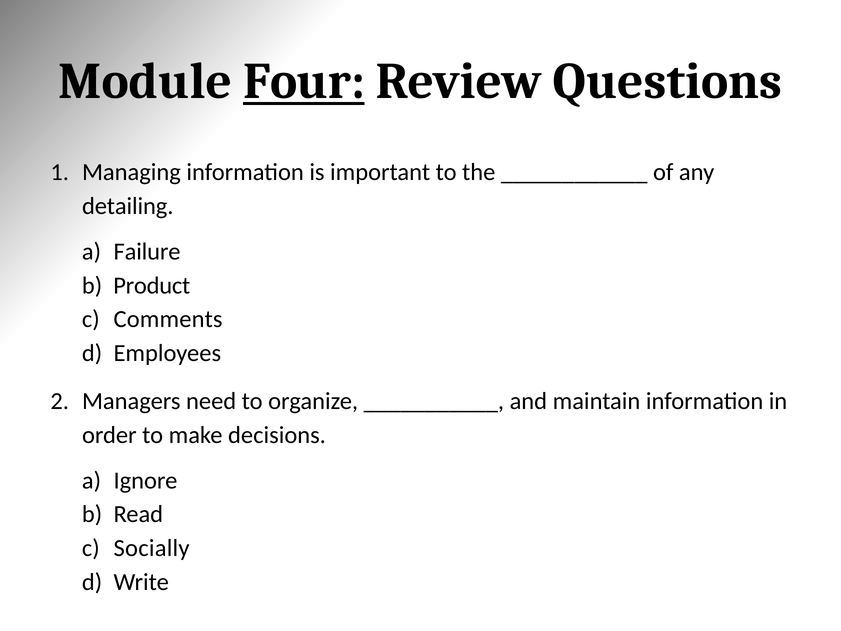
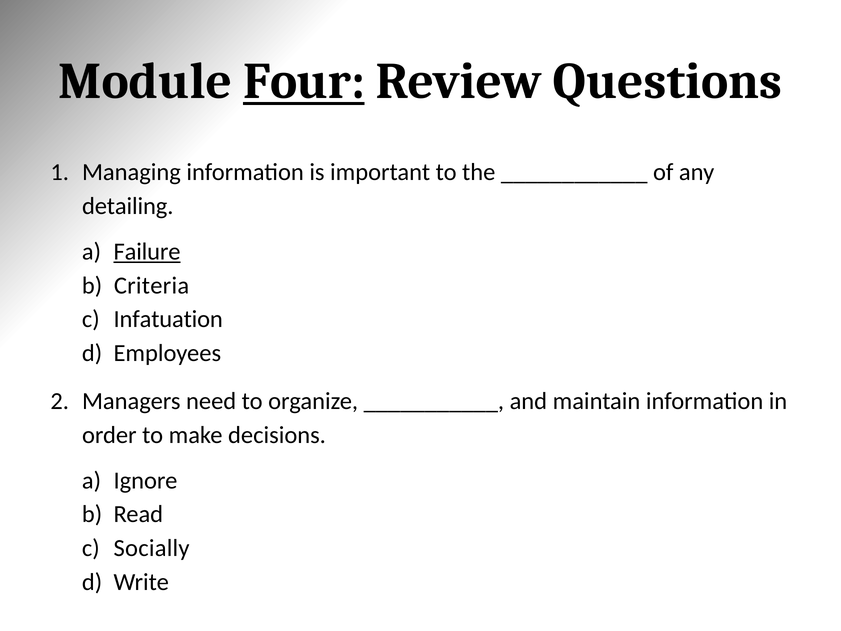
Failure underline: none -> present (147, 252)
Product: Product -> Criteria (152, 285)
Comments: Comments -> Infatuation (168, 319)
